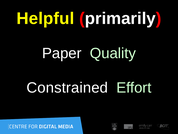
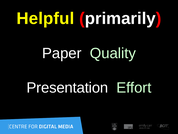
Constrained: Constrained -> Presentation (67, 87)
